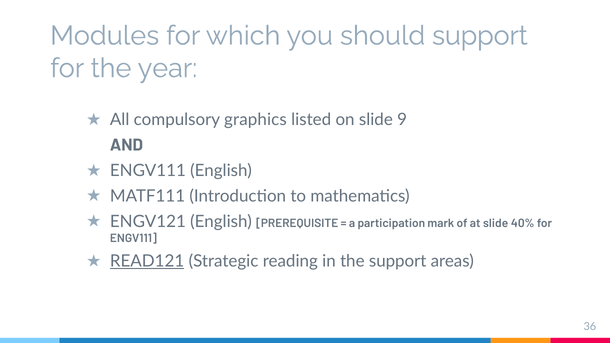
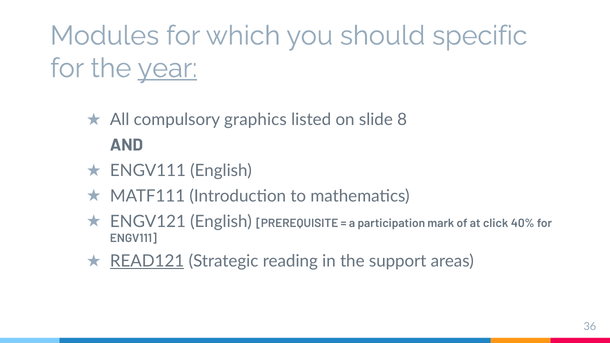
should support: support -> specific (480, 36)
year underline: none -> present (167, 68)
9: 9 -> 8 (402, 120)
at slide: slide -> click (496, 223)
